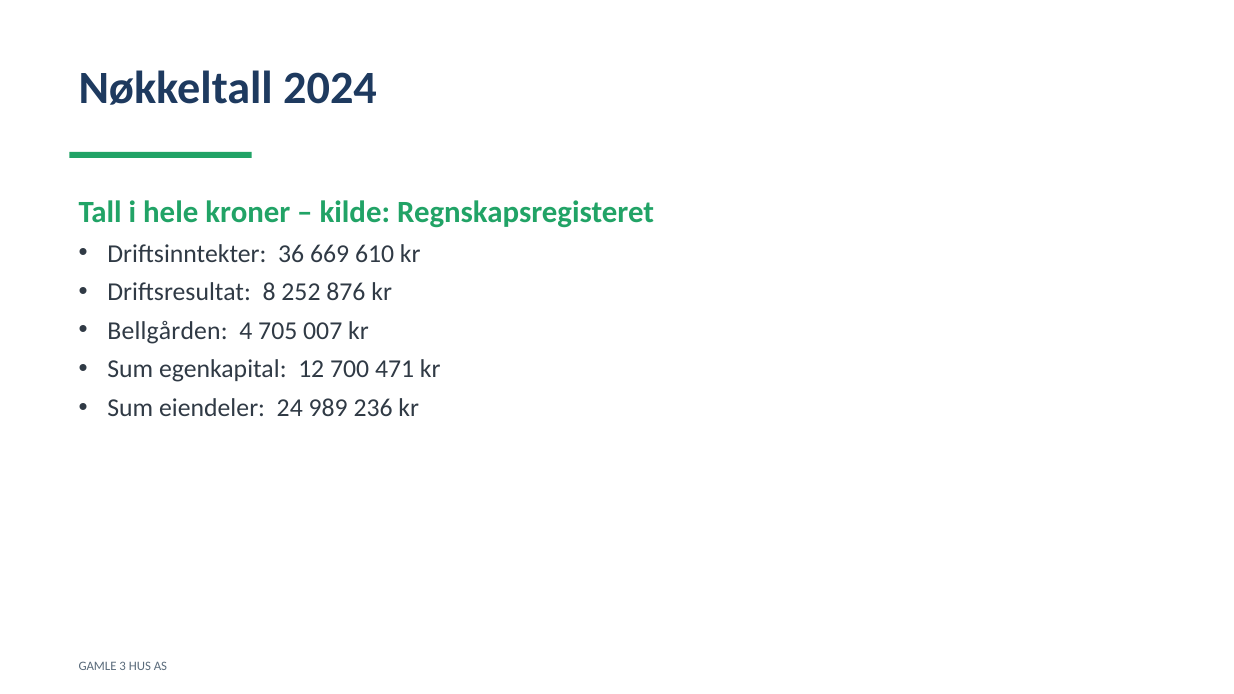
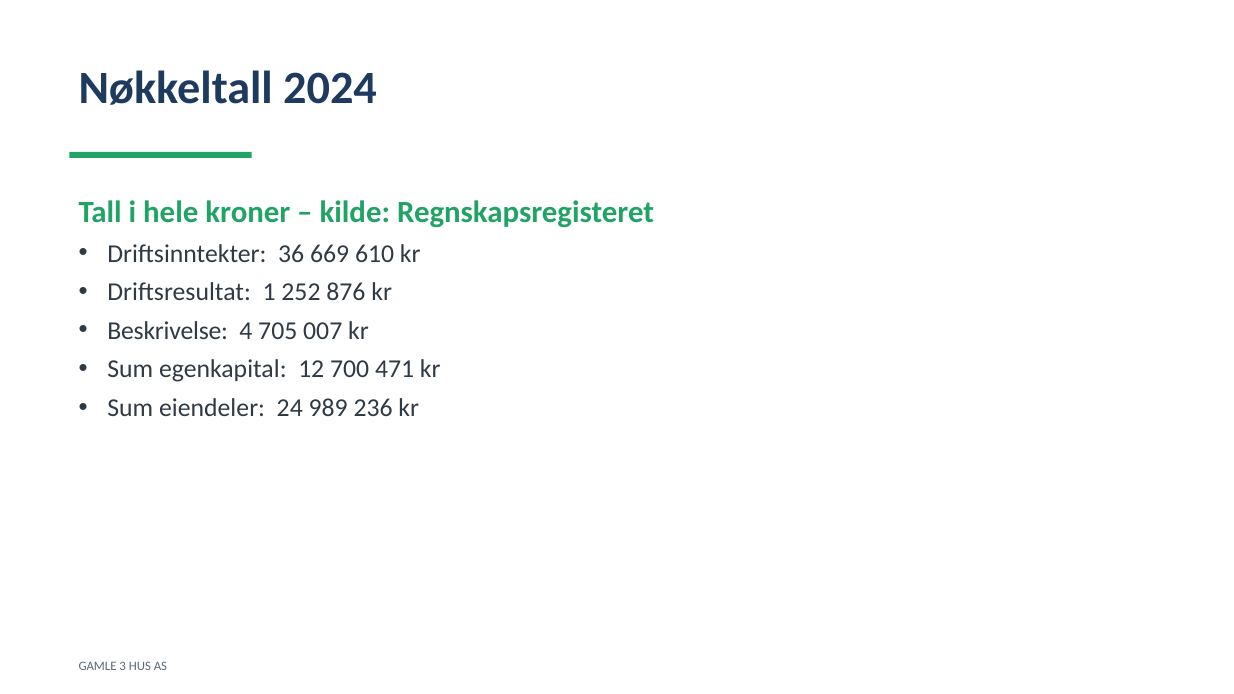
8: 8 -> 1 (269, 292)
Bellgården: Bellgården -> Beskrivelse (168, 331)
